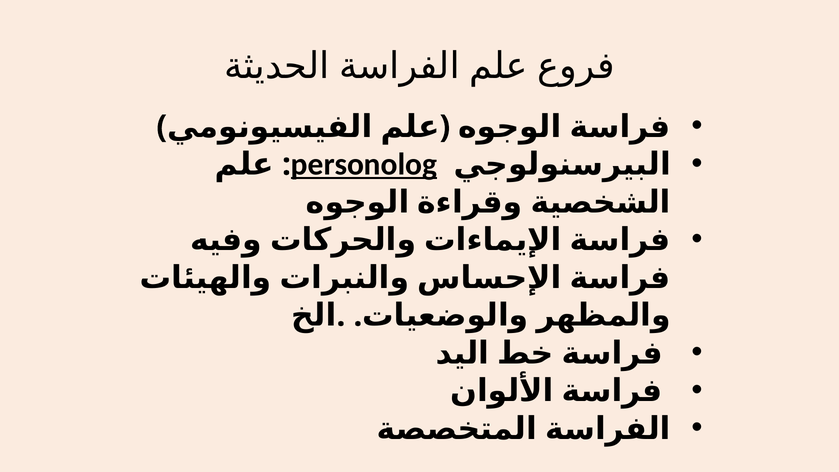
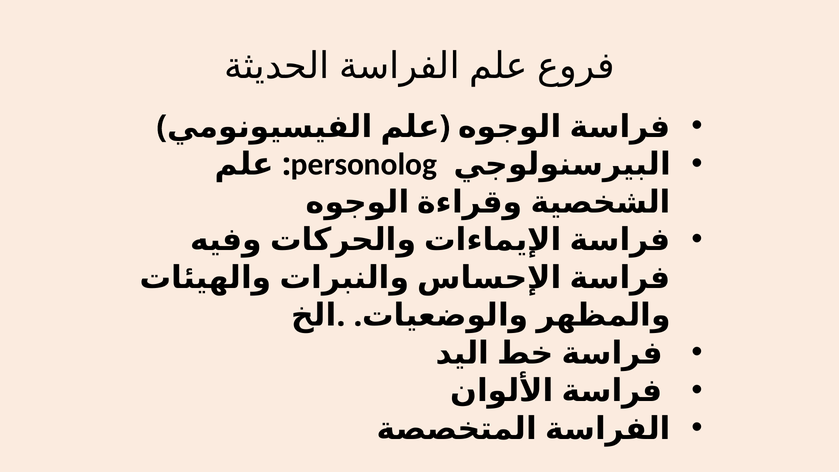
personolog underline: present -> none (364, 164)
